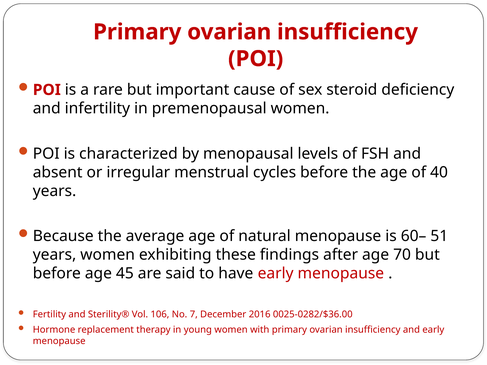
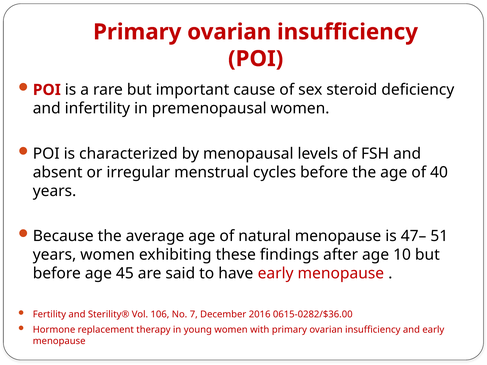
60–: 60– -> 47– (414, 236)
70: 70 -> 10 (402, 255)
0025-0282/$36.00: 0025-0282/$36.00 -> 0615-0282/$36.00 (313, 315)
